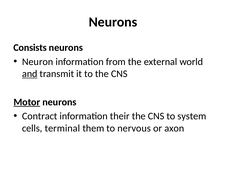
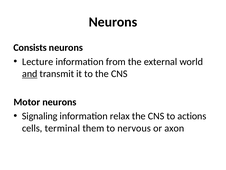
Neuron: Neuron -> Lecture (38, 61)
Motor underline: present -> none (27, 102)
Contract: Contract -> Signaling (40, 116)
their: their -> relax (120, 116)
system: system -> actions (192, 116)
